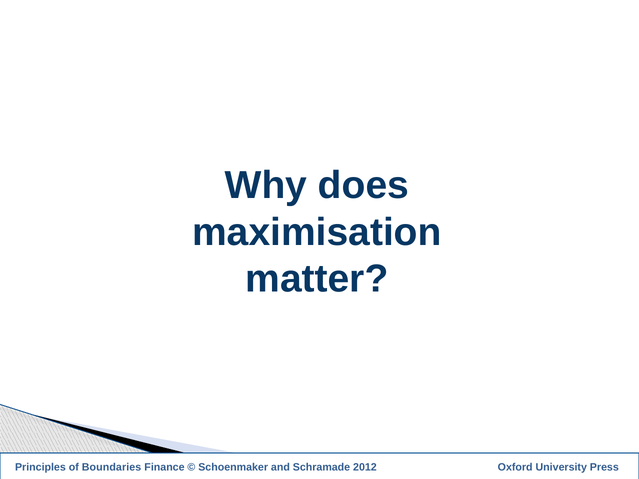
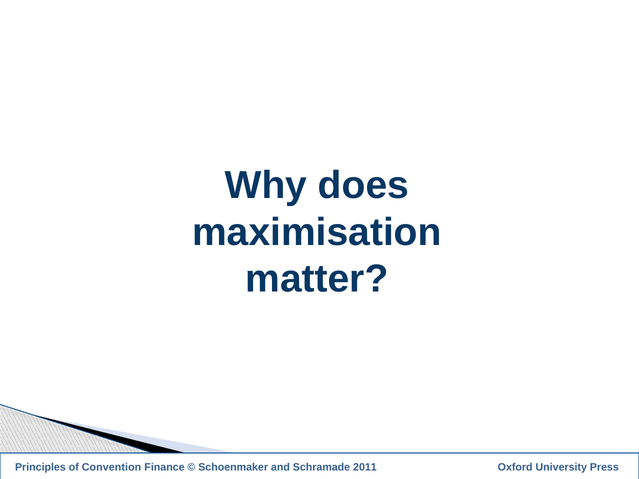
Boundaries: Boundaries -> Convention (112, 468)
2012: 2012 -> 2011 (365, 468)
